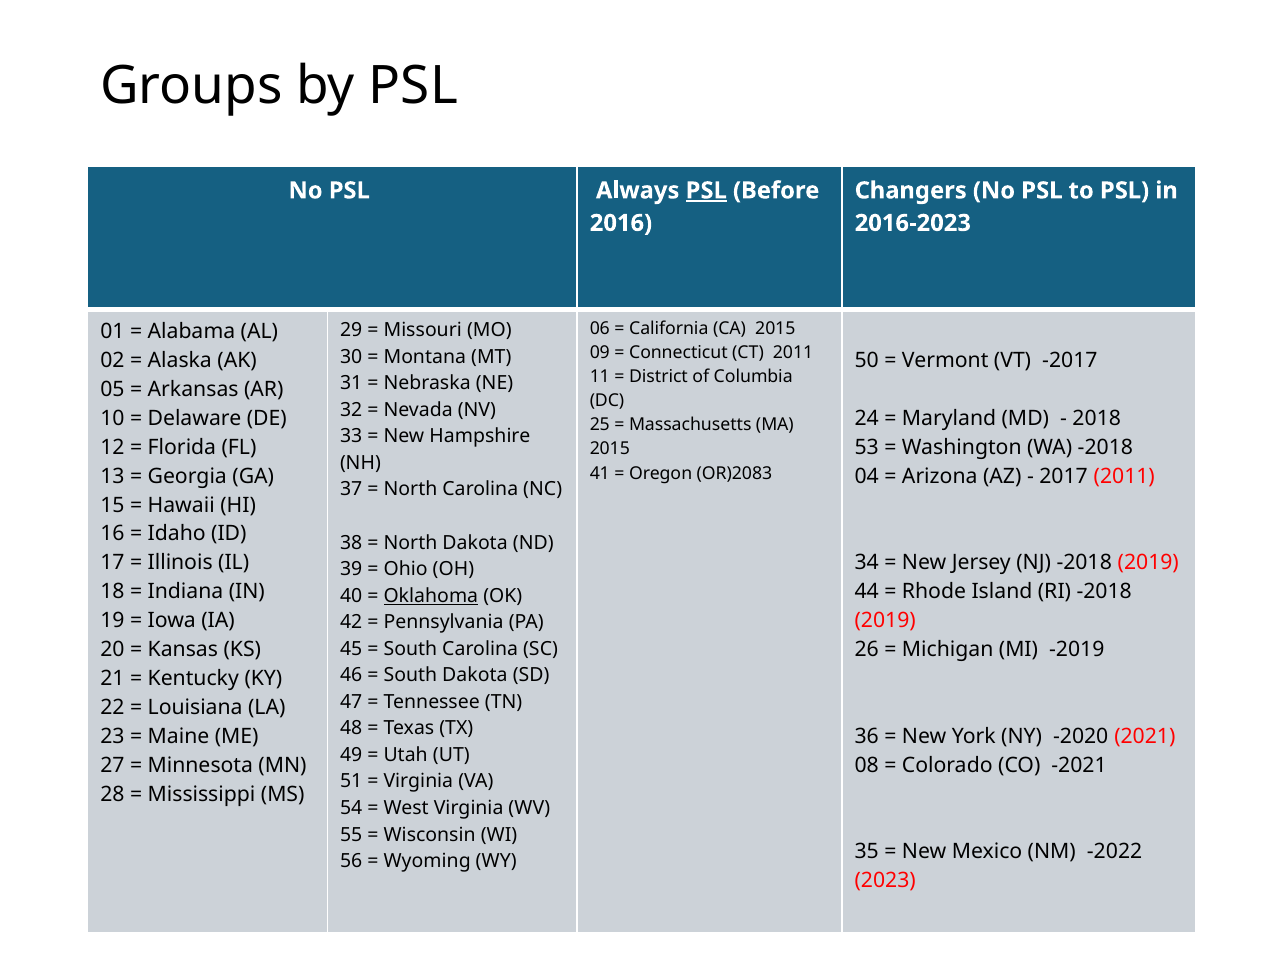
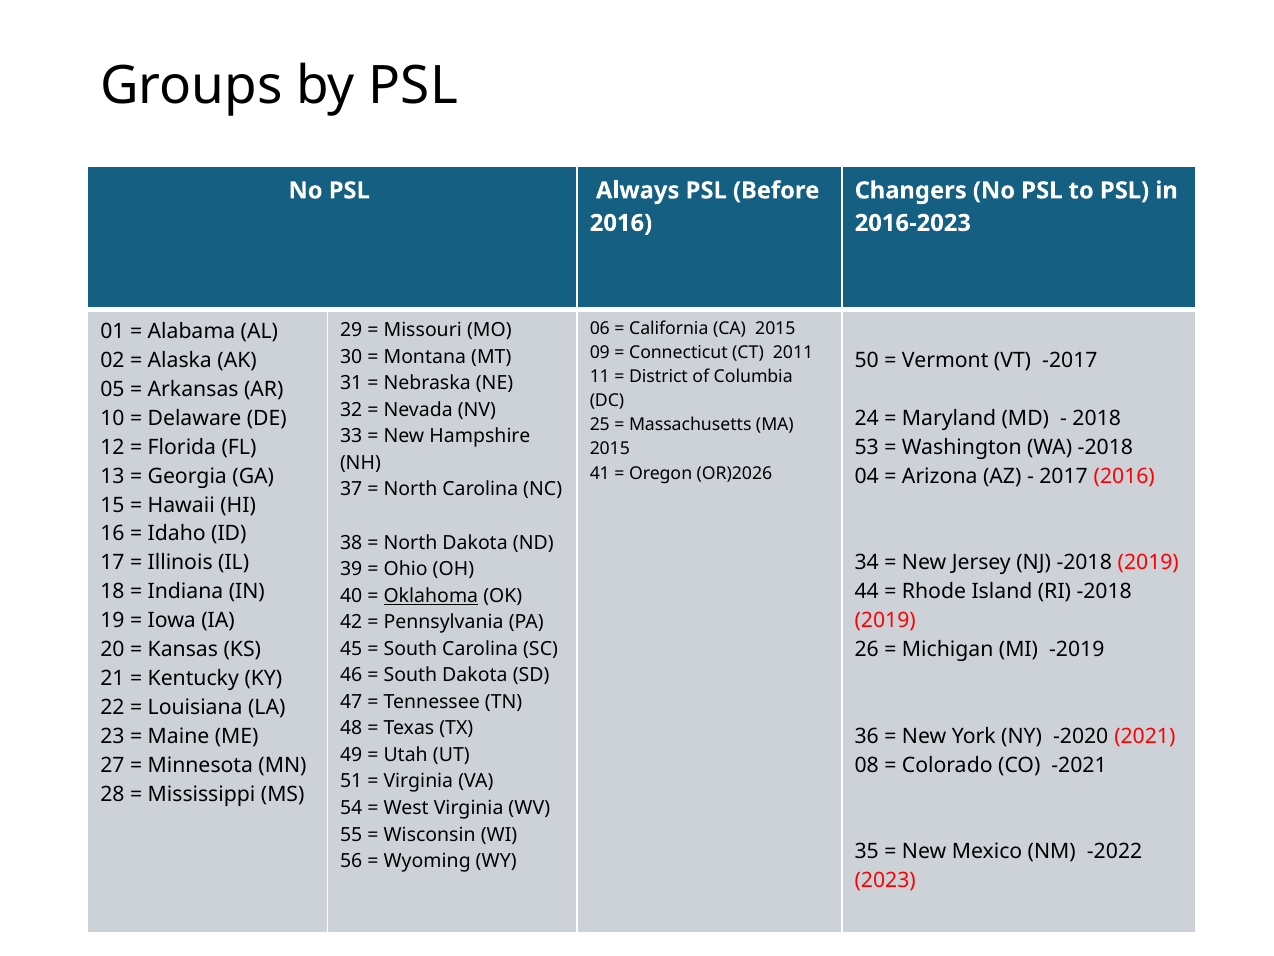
PSL underline: present -> none (706, 190)
OR)2083: OR)2083 -> OR)2026 (734, 473)
2017 2011: 2011 -> 2016 (1124, 476)
